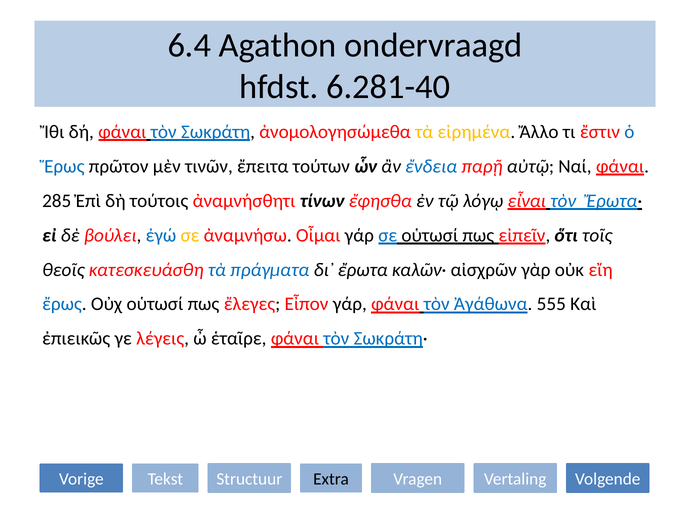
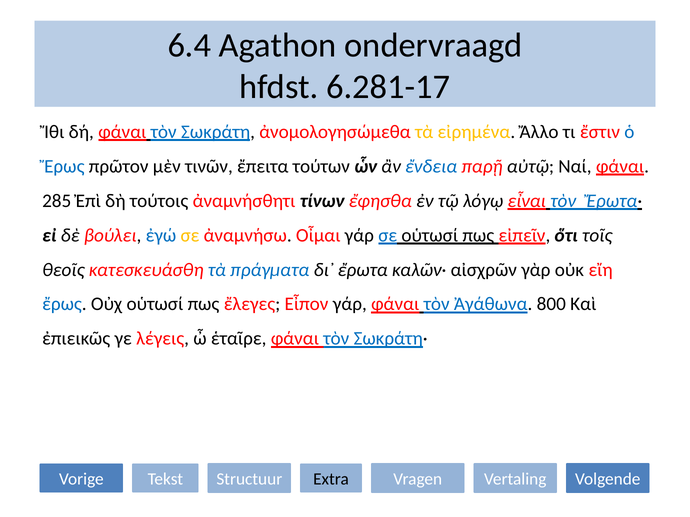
6.281-40: 6.281-40 -> 6.281-17 (388, 87)
555: 555 -> 800 (551, 304)
